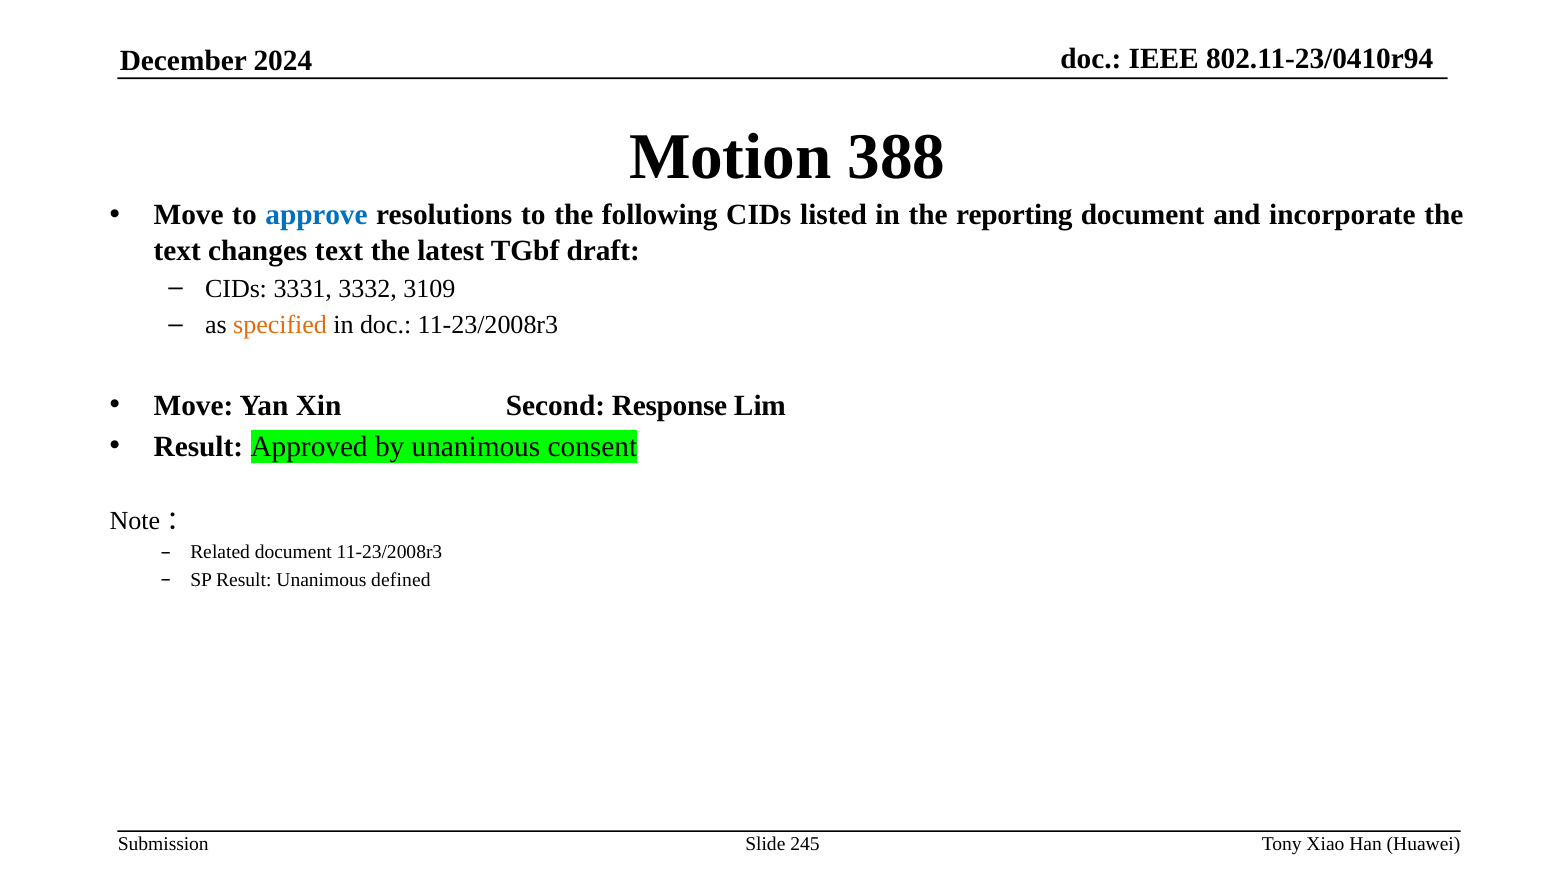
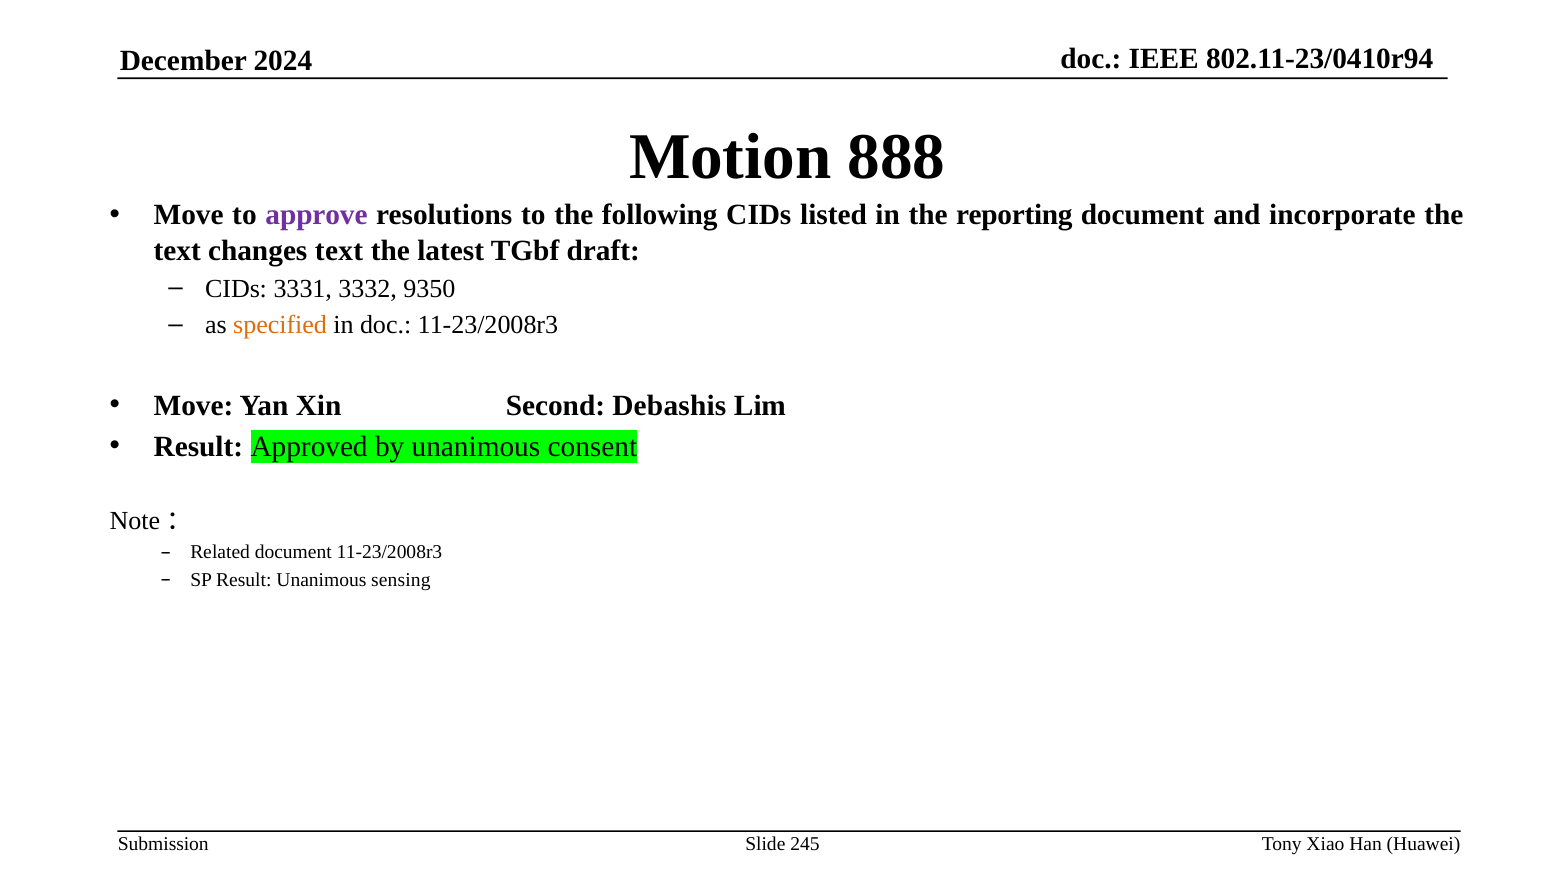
388: 388 -> 888 (897, 157)
approve colour: blue -> purple (316, 215)
3109: 3109 -> 9350 (429, 289)
Response: Response -> Debashis (669, 406)
defined: defined -> sensing (401, 580)
